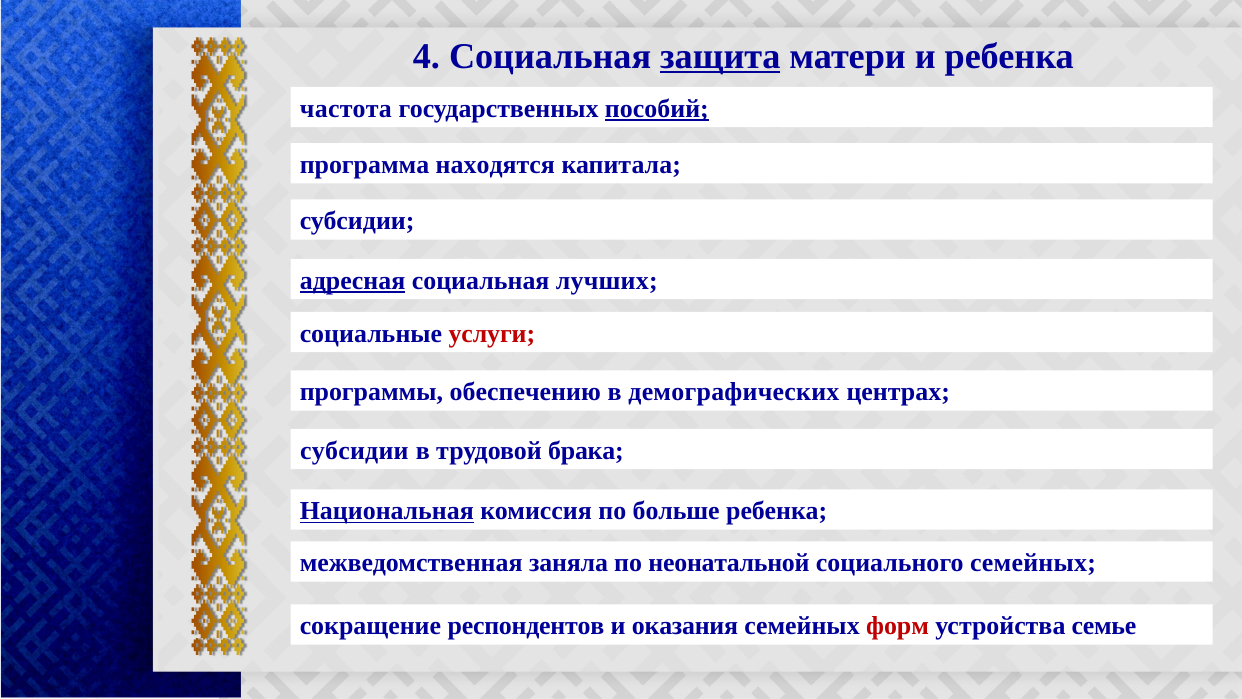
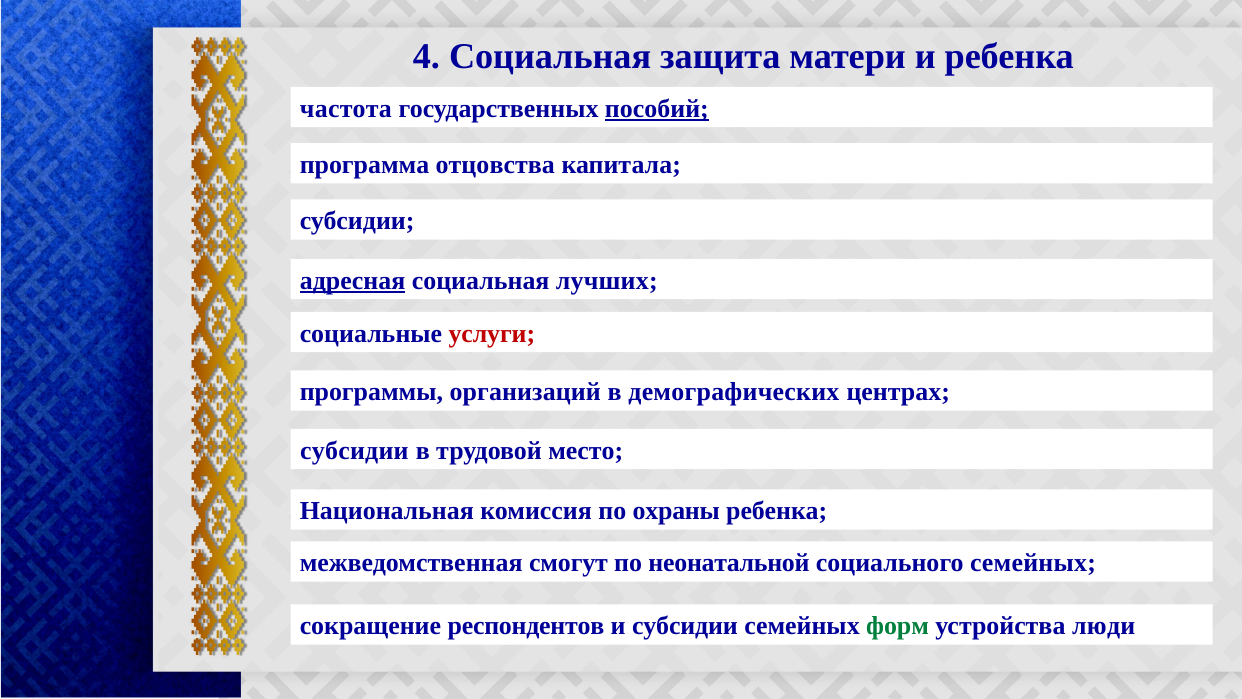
защита underline: present -> none (720, 57)
находятся: находятся -> отцовства (495, 165)
обеспечению: обеспечению -> организаций (525, 392)
брака: брака -> место (586, 451)
Национальная underline: present -> none (387, 511)
больше: больше -> охраны (676, 511)
заняла: заняла -> смогут (569, 563)
и оказания: оказания -> субсидии (685, 626)
форм colour: red -> green (898, 626)
семье: семье -> люди (1104, 626)
